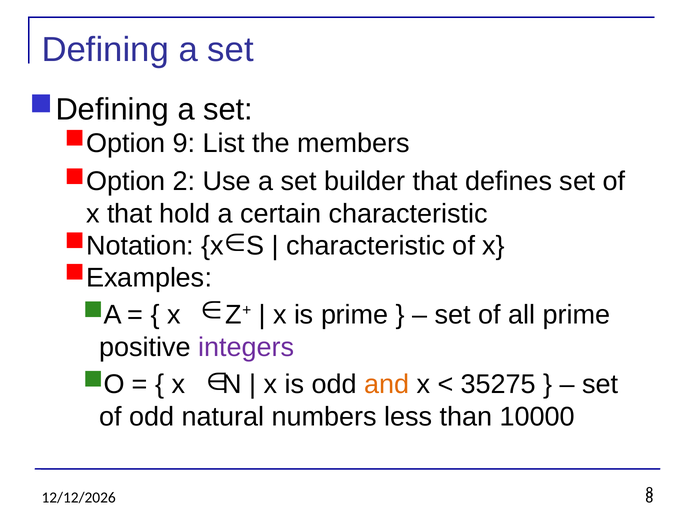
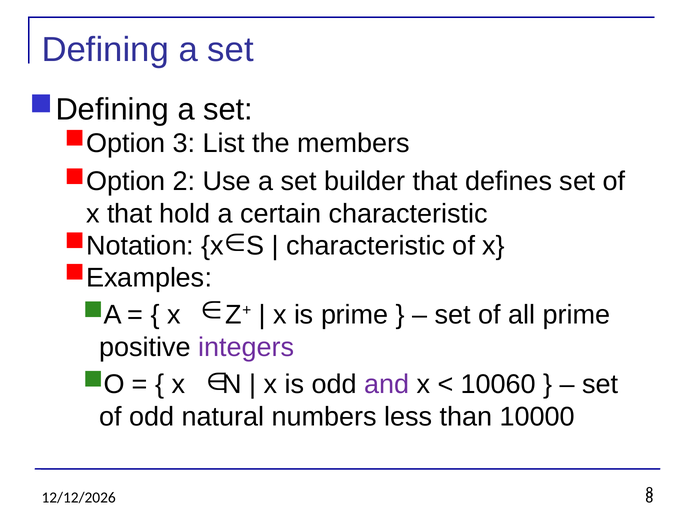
9: 9 -> 3 (184, 144)
and colour: orange -> purple (387, 385)
35275: 35275 -> 10060 (498, 385)
